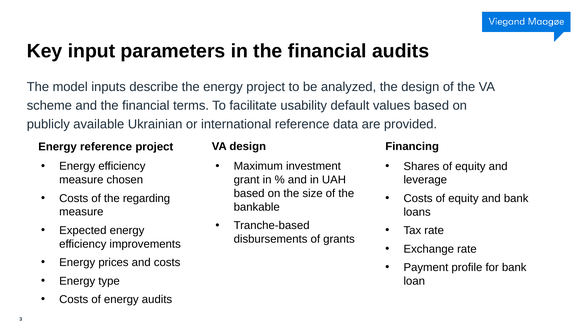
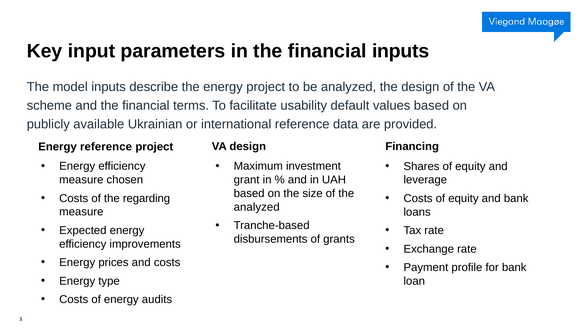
financial audits: audits -> inputs (401, 51)
bankable: bankable -> analyzed (257, 207)
